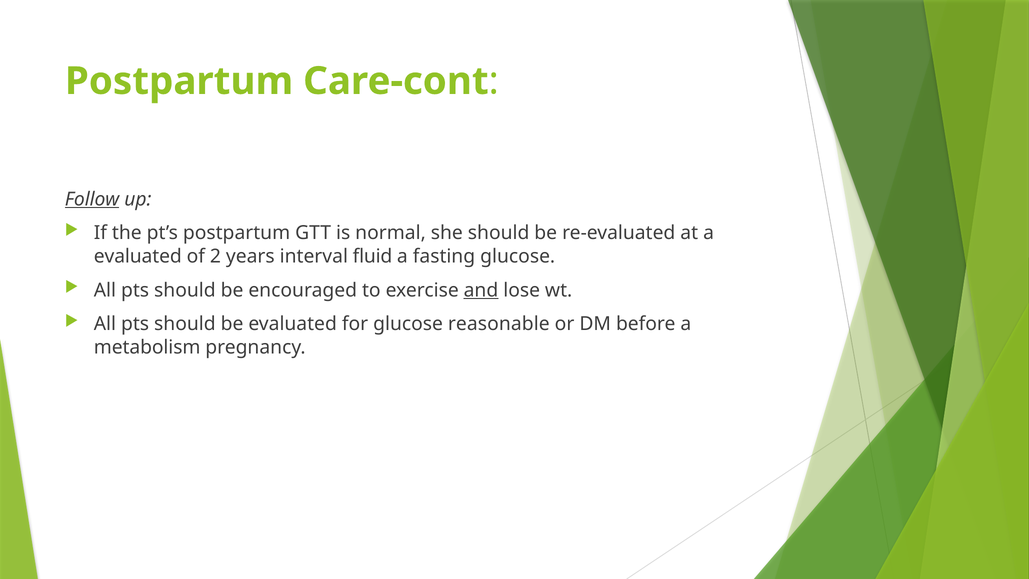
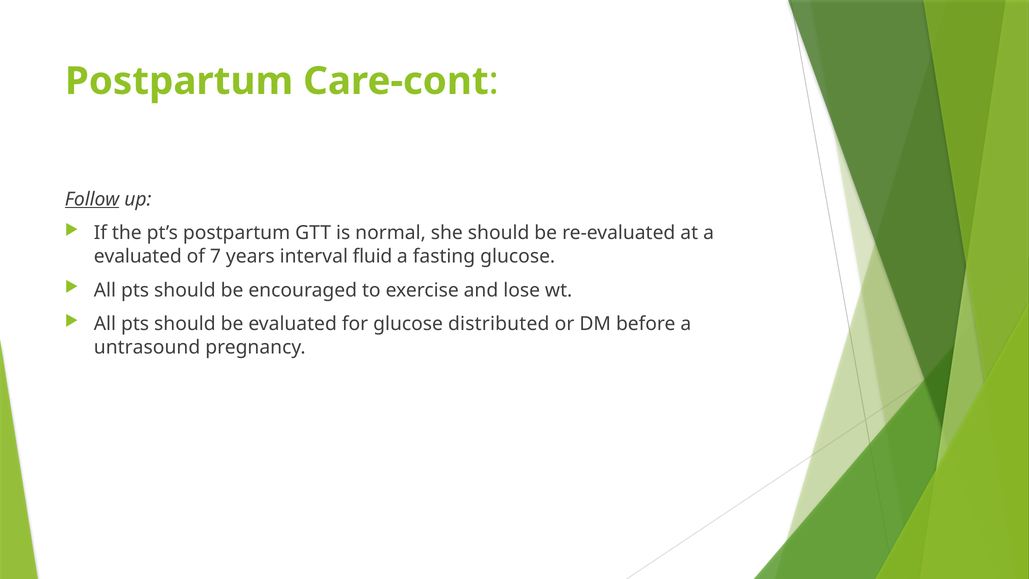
2: 2 -> 7 (215, 256)
and underline: present -> none (481, 290)
reasonable: reasonable -> distributed (499, 324)
metabolism: metabolism -> untrasound (147, 347)
